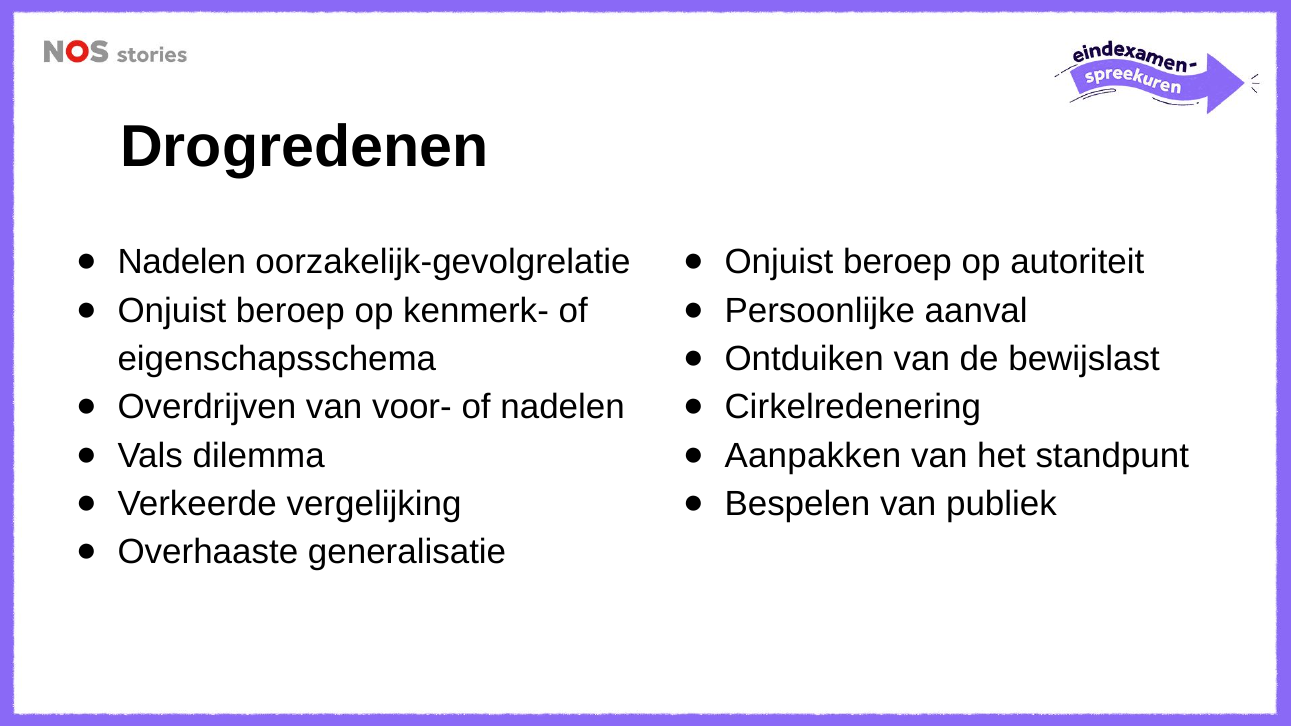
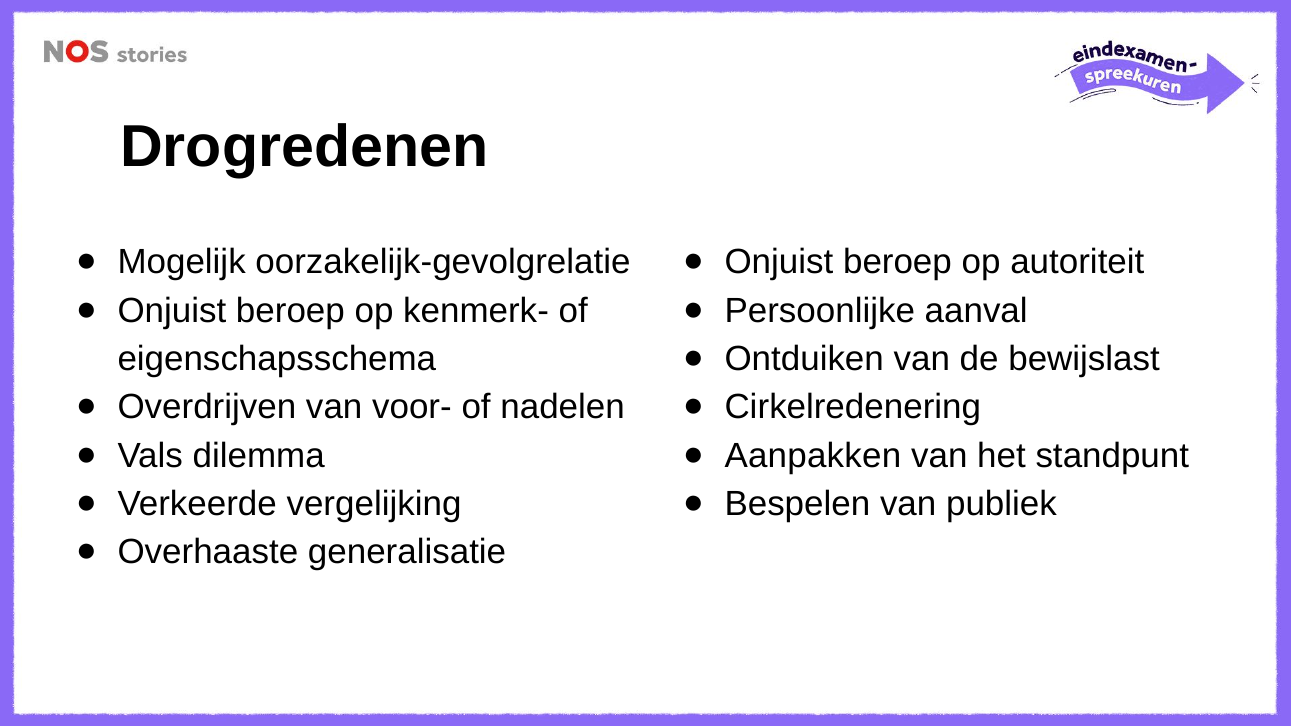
Nadelen: Nadelen -> Mogelijk (182, 262)
